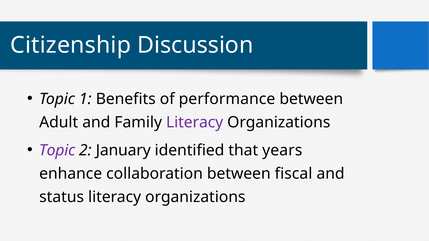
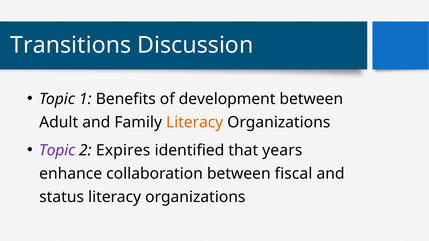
Citizenship: Citizenship -> Transitions (71, 45)
performance: performance -> development (227, 99)
Literacy colour: purple -> orange (195, 122)
January: January -> Expires (123, 150)
